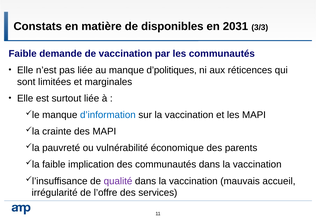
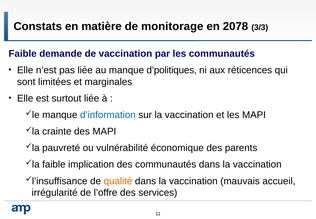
disponibles: disponibles -> monitorage (172, 26)
2031: 2031 -> 2078 (235, 26)
qualité colour: purple -> orange (118, 181)
